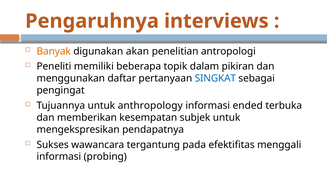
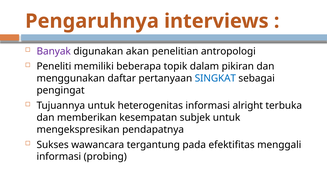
Banyak colour: orange -> purple (54, 51)
anthropology: anthropology -> heterogenitas (150, 106)
ended: ended -> alright (248, 106)
